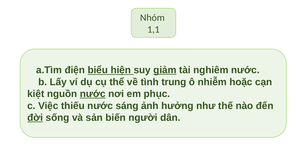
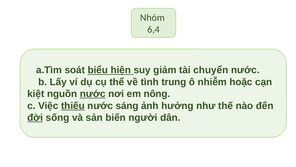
1,1: 1,1 -> 6,4 (154, 29)
điện: điện -> soát (75, 70)
giảm underline: present -> none (165, 70)
nghiêm: nghiêm -> chuyển (211, 70)
phục: phục -> nông (157, 94)
thiếu underline: none -> present (73, 105)
